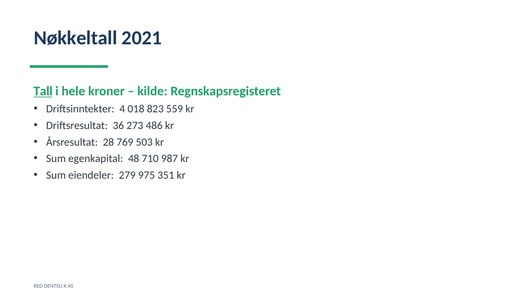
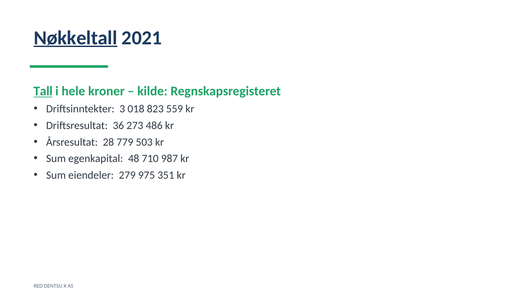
Nøkkeltall underline: none -> present (75, 38)
4: 4 -> 3 (122, 109)
769: 769 -> 779 (125, 142)
